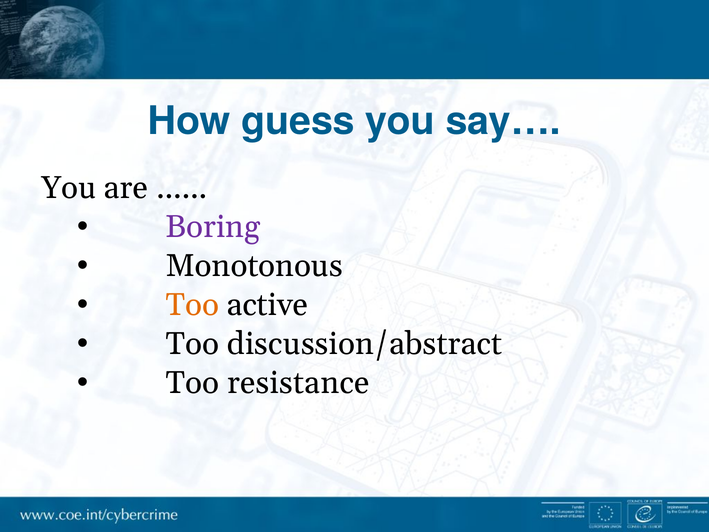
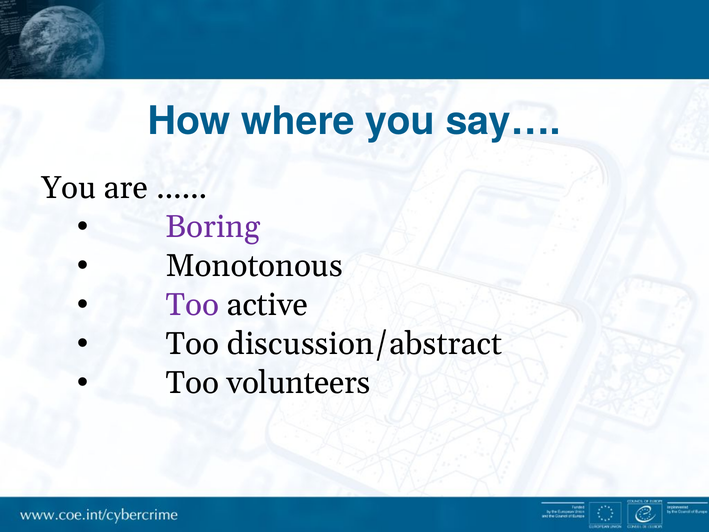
guess: guess -> where (298, 121)
Too colour: orange -> purple (192, 305)
resistance: resistance -> volunteers (299, 383)
